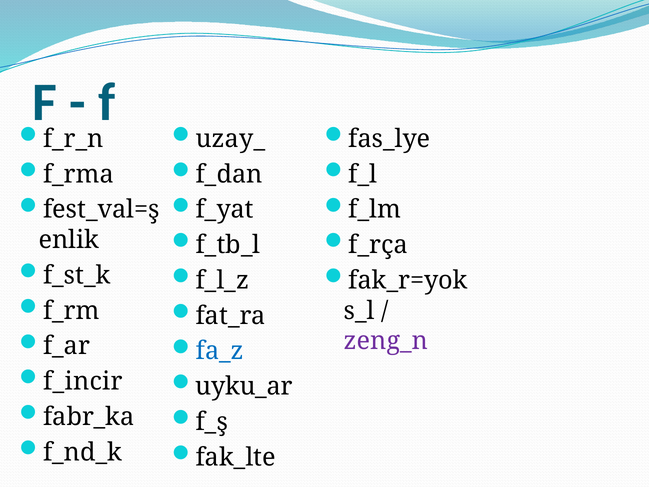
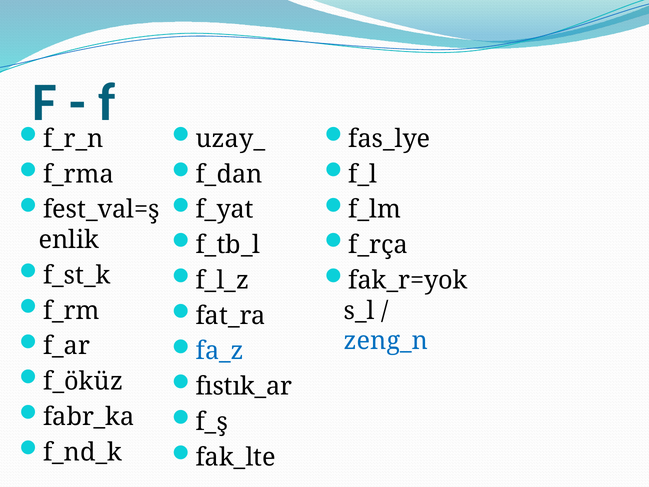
zeng_n colour: purple -> blue (386, 341)
f_incir: f_incir -> f_öküz (83, 381)
uyku_ar: uyku_ar -> fıstık_ar (244, 386)
